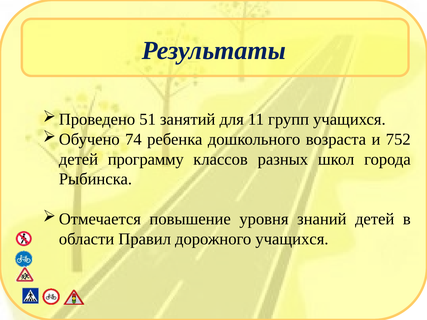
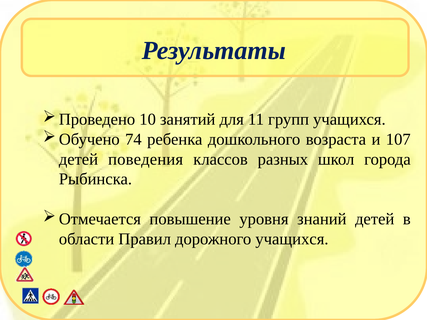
51: 51 -> 10 (148, 119)
752: 752 -> 107 (398, 139)
программу: программу -> поведения (146, 159)
